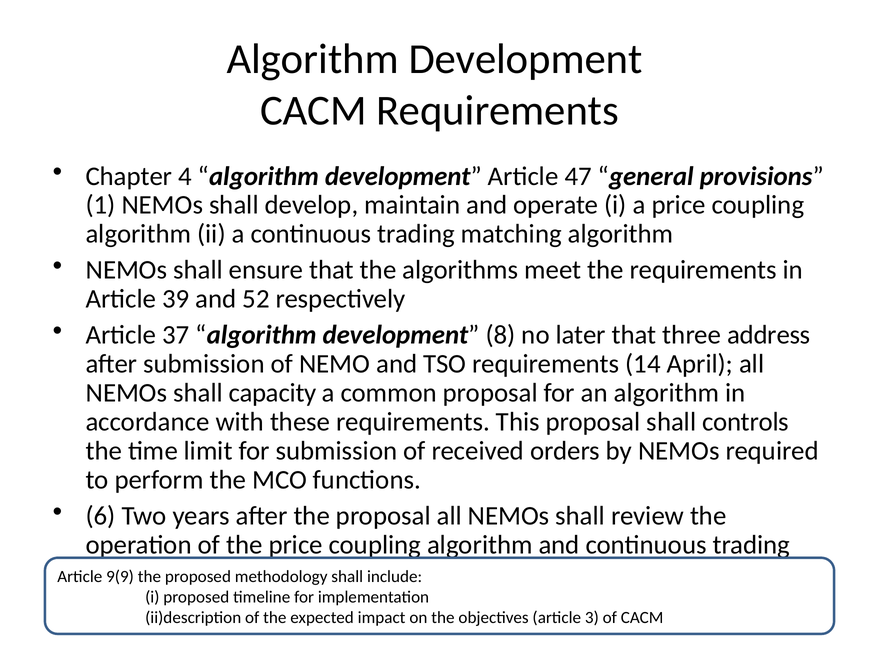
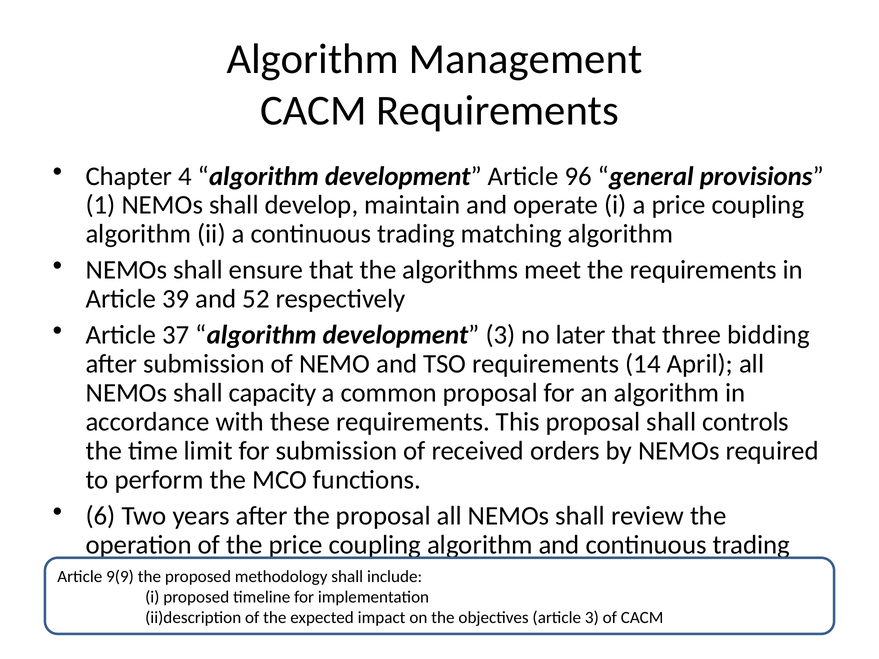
Development: Development -> Management (525, 59)
47: 47 -> 96 (578, 176)
development 8: 8 -> 3 (500, 335)
address: address -> bidding (769, 335)
